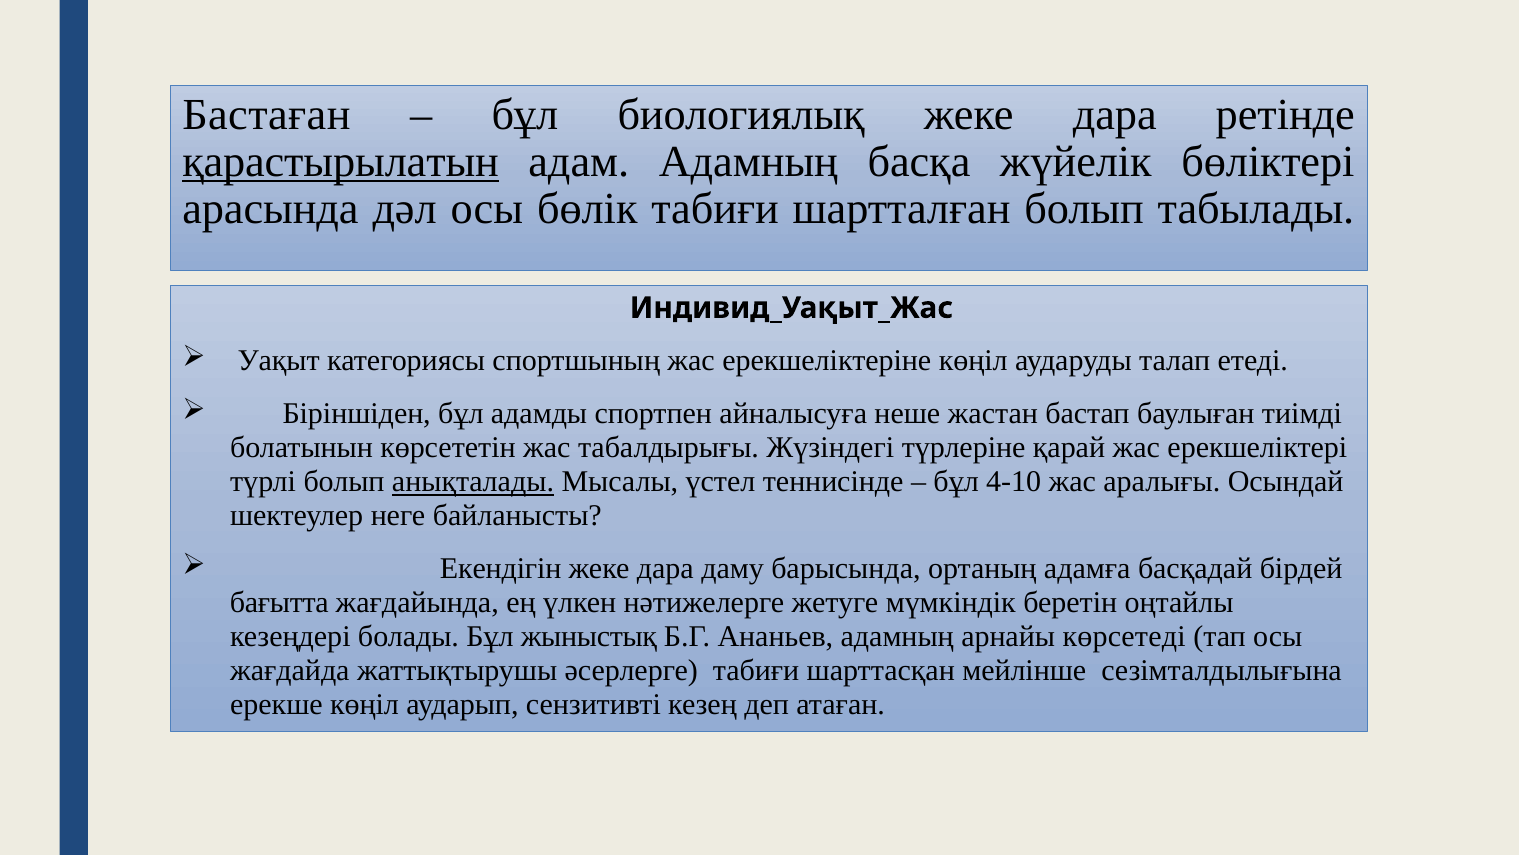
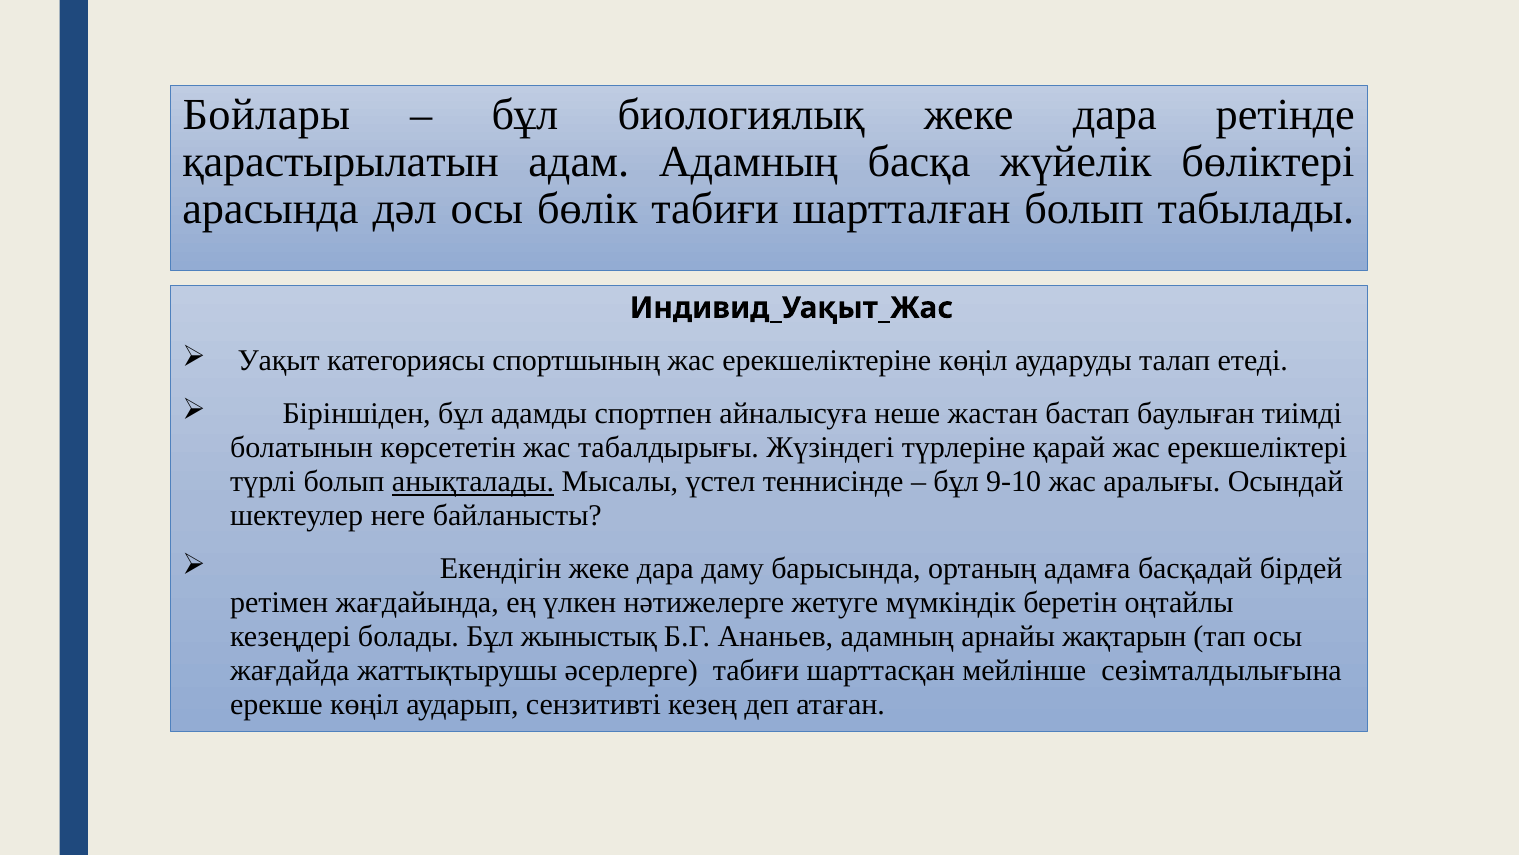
Бастаған: Бастаған -> Бойлары (266, 114)
қарастырылатын underline: present -> none (341, 162)
4-10: 4-10 -> 9-10 (1014, 481)
бағытта: бағытта -> ретімен (279, 602)
көрсетеді: көрсетеді -> жақтарын (1124, 636)
